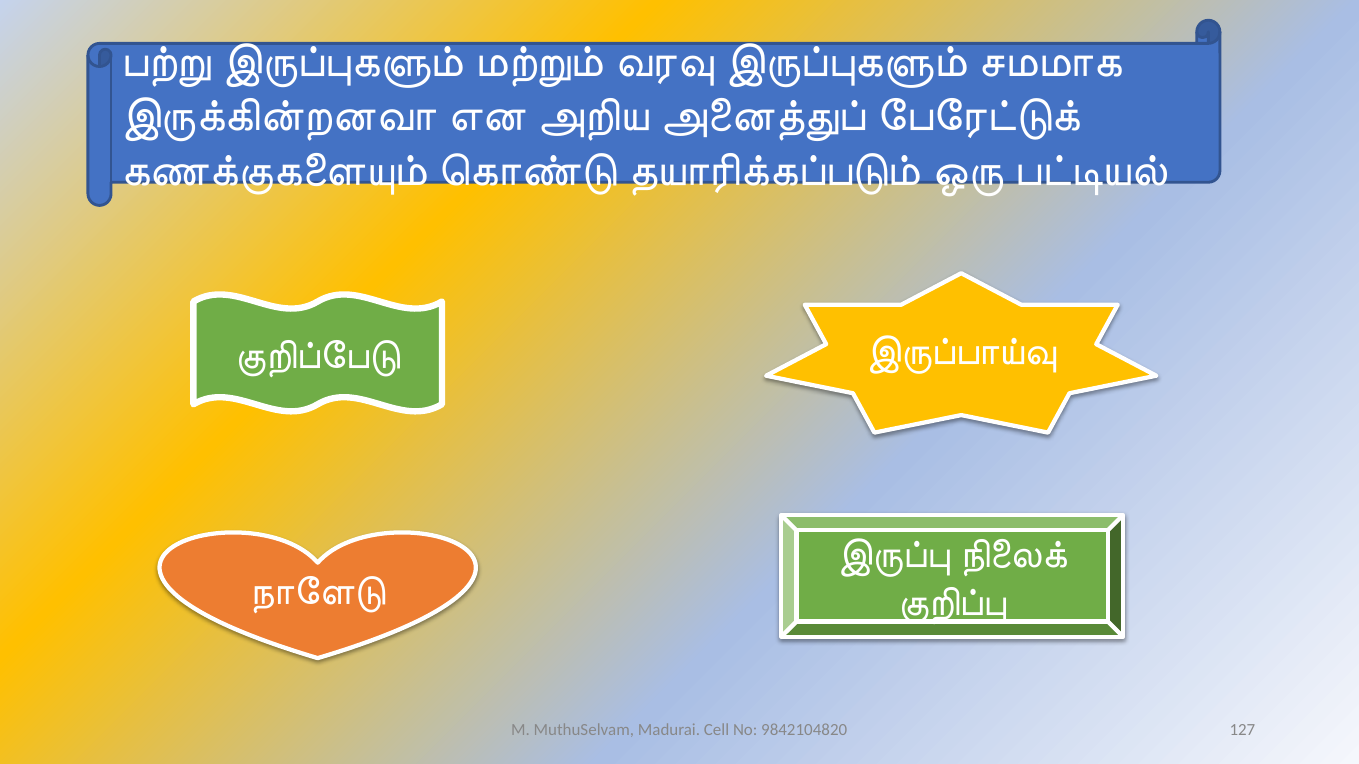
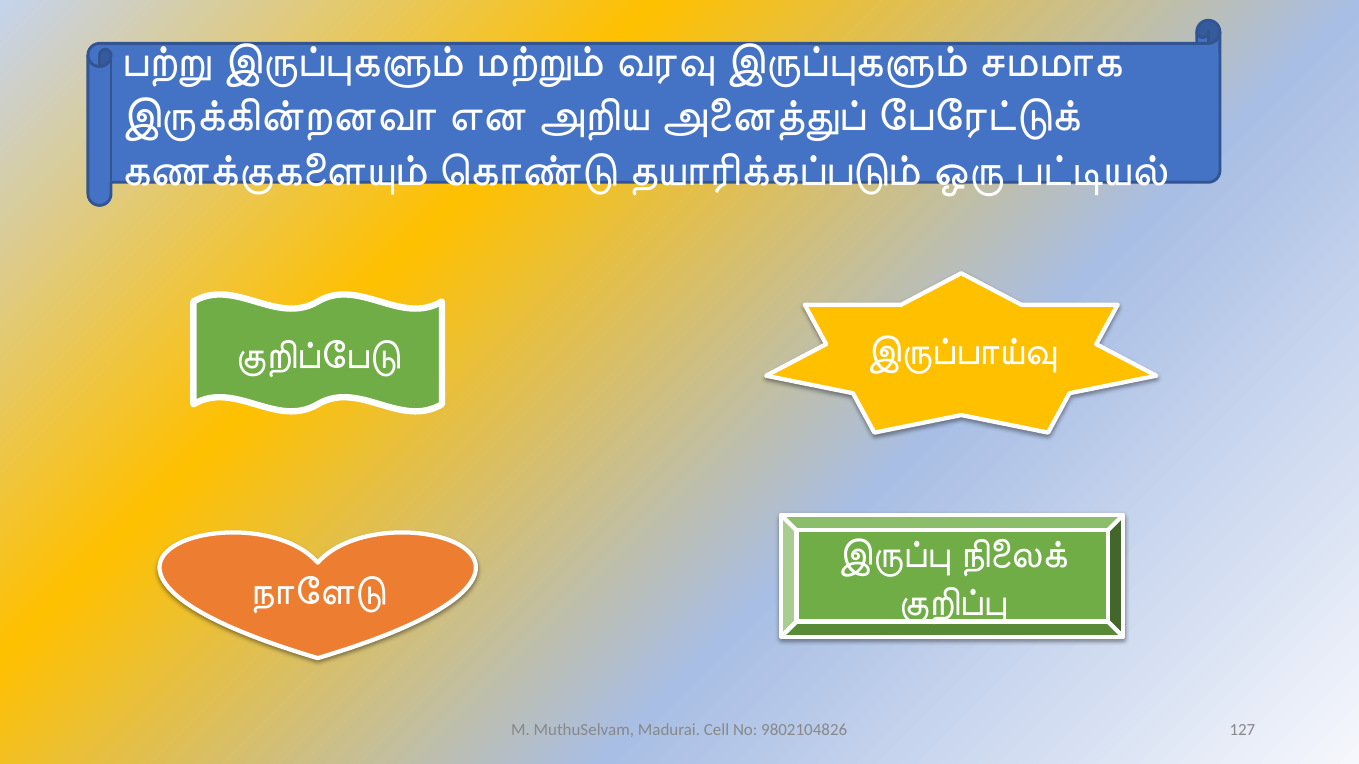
9842104820: 9842104820 -> 9802104826 (804, 730)
